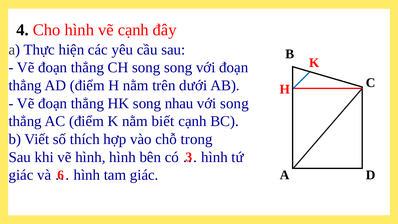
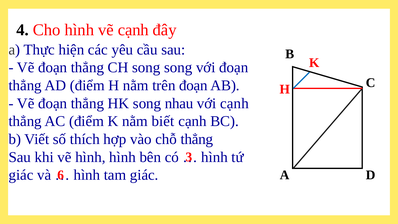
trên dưới: dưới -> đoạn (193, 85)
với song: song -> cạnh (234, 103)
chỗ trong: trong -> thẳng (197, 139)
